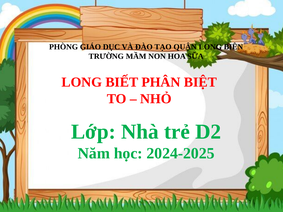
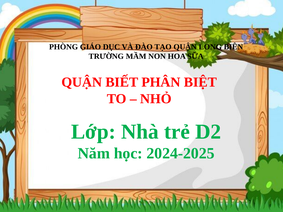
LONG: LONG -> QUẬN (82, 82)
